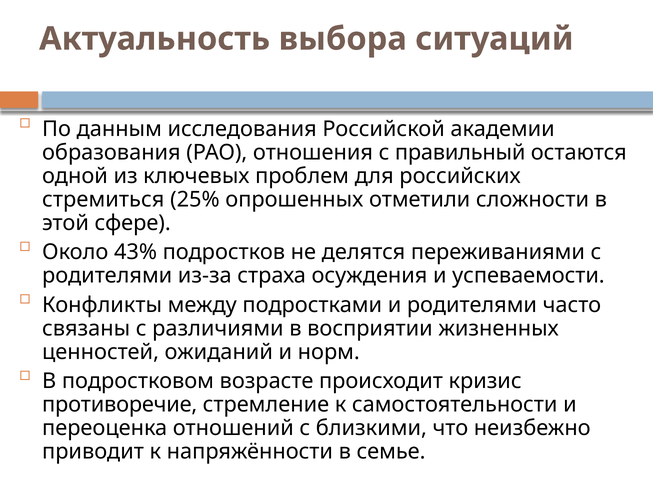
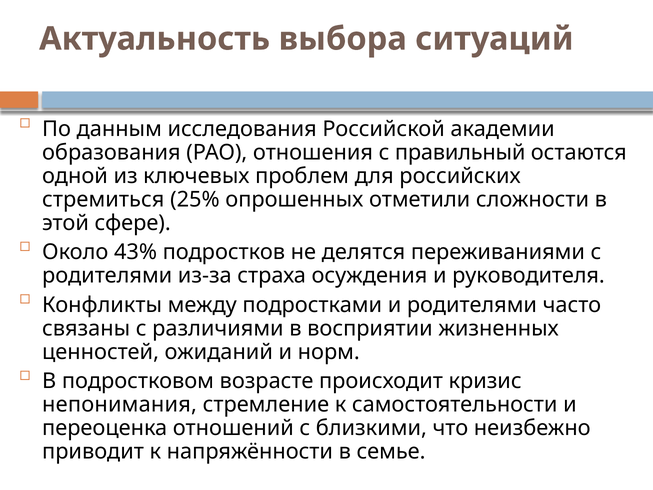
успеваемости: успеваемости -> руководителя (528, 276)
противоречие: противоречие -> непонимания (120, 405)
